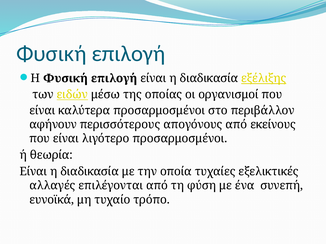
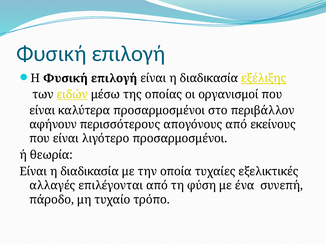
ευνοϊκά: ευνοϊκά -> πάροδο (52, 200)
